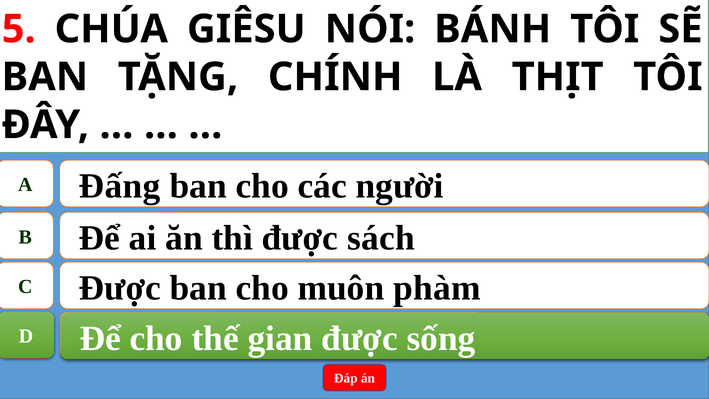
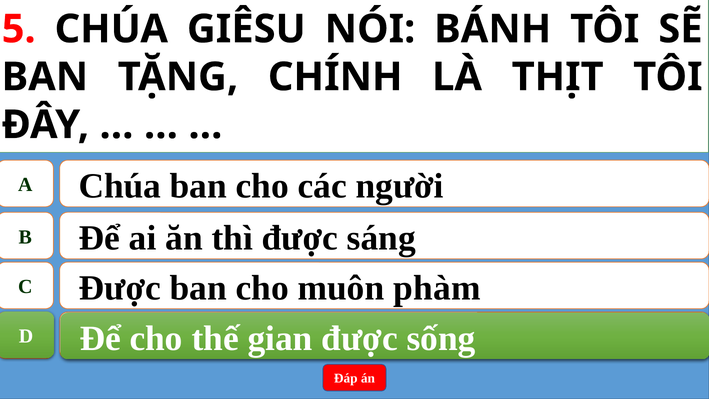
A Đấng: Đấng -> Chúa (120, 186)
sách: sách -> sáng (381, 238)
